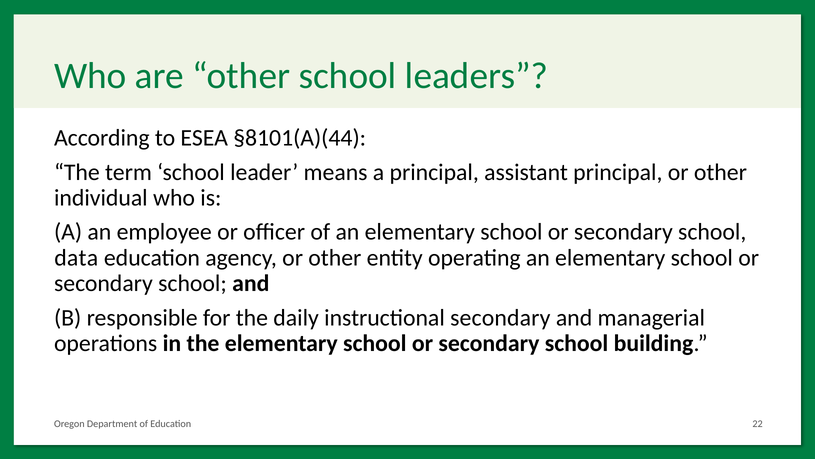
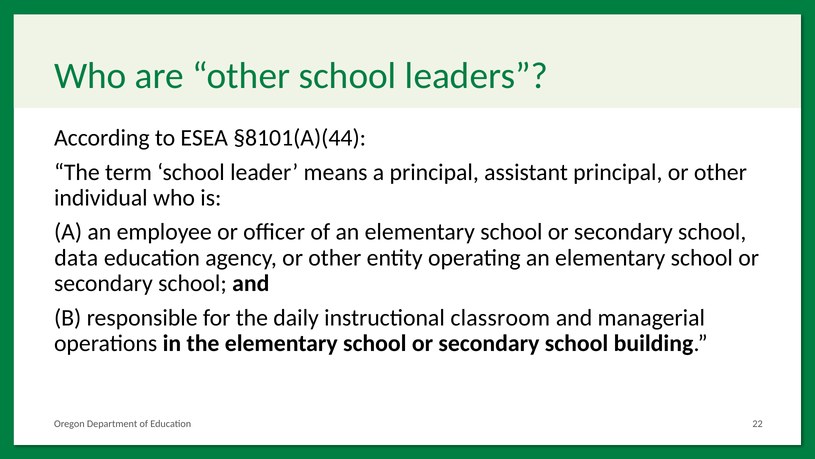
instructional secondary: secondary -> classroom (500, 317)
